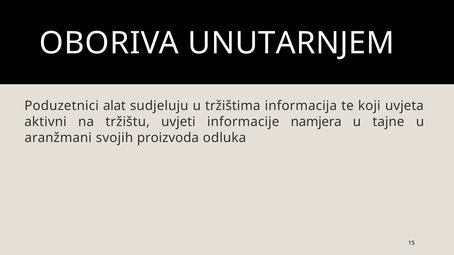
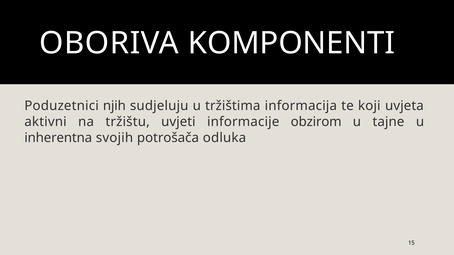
UNUTARNJEM: UNUTARNJEM -> KOMPONENTI (291, 43)
alat: alat -> njih (114, 106)
namjera: namjera -> obzirom (316, 122)
aranžmani: aranžmani -> inherentna (58, 138)
proizvoda: proizvoda -> potrošača (168, 138)
